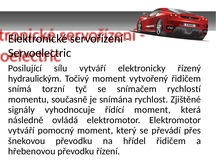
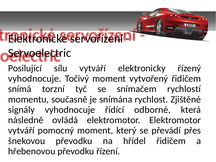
hydraulickým: hydraulickým -> vyhodnocuje (35, 79)
řídící moment: moment -> odborné (152, 110)
